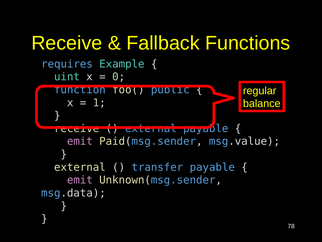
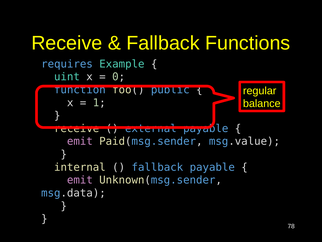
external: external -> internal (80, 167)
transfer: transfer -> fallback (157, 167)
